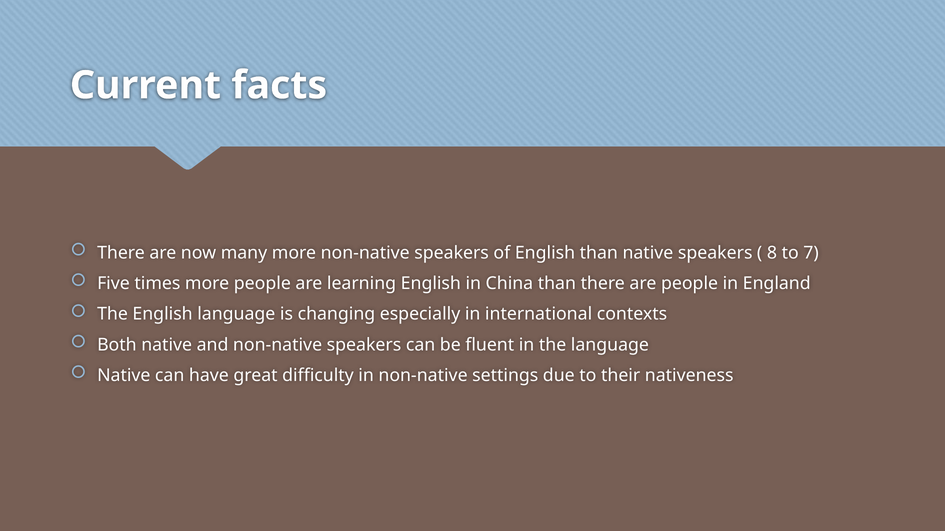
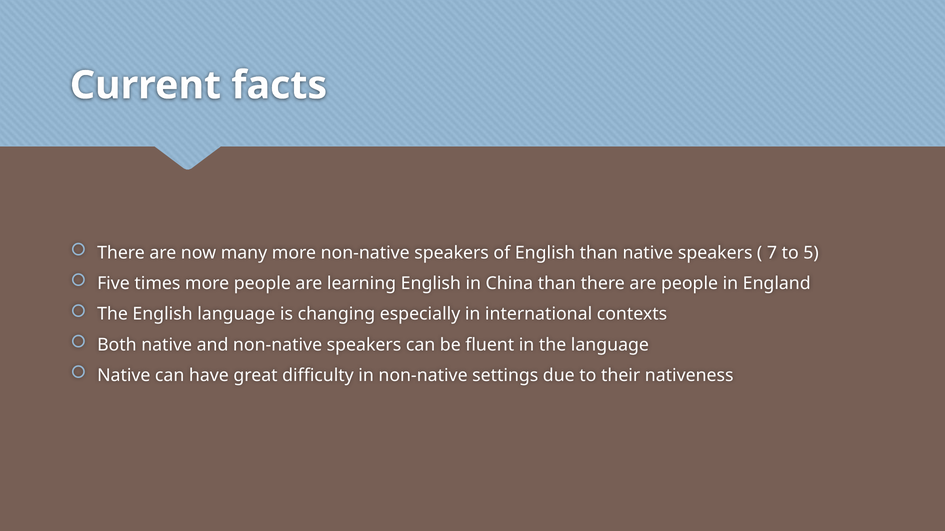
8: 8 -> 7 (772, 253)
7: 7 -> 5 (811, 253)
